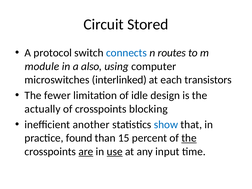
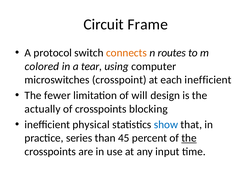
Stored: Stored -> Frame (148, 24)
connects colour: blue -> orange (126, 53)
module: module -> colored (42, 66)
also: also -> tear (92, 66)
interlinked: interlinked -> crosspoint (119, 80)
each transistors: transistors -> inefficient (208, 80)
idle: idle -> will (140, 95)
another: another -> physical (91, 125)
found: found -> series (79, 138)
15: 15 -> 45 (124, 138)
are underline: present -> none (86, 152)
use underline: present -> none (115, 152)
